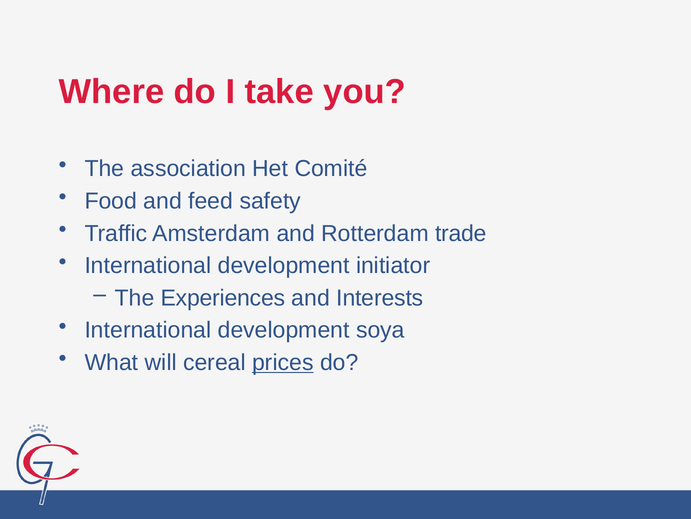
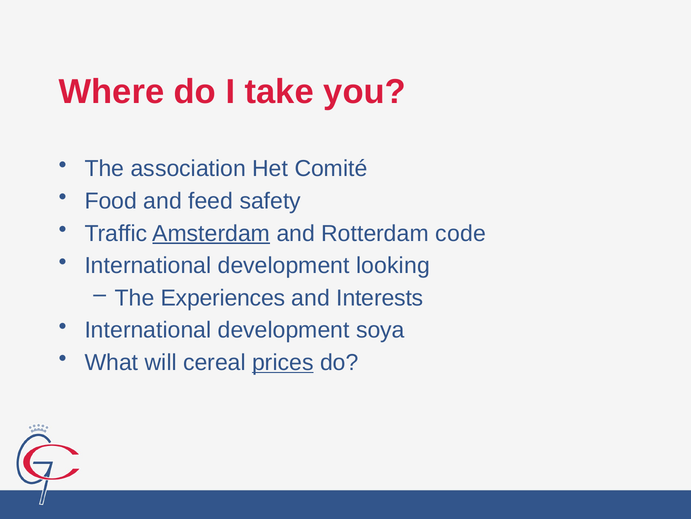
Amsterdam underline: none -> present (211, 233)
trade: trade -> code (461, 233)
initiator: initiator -> looking (393, 265)
